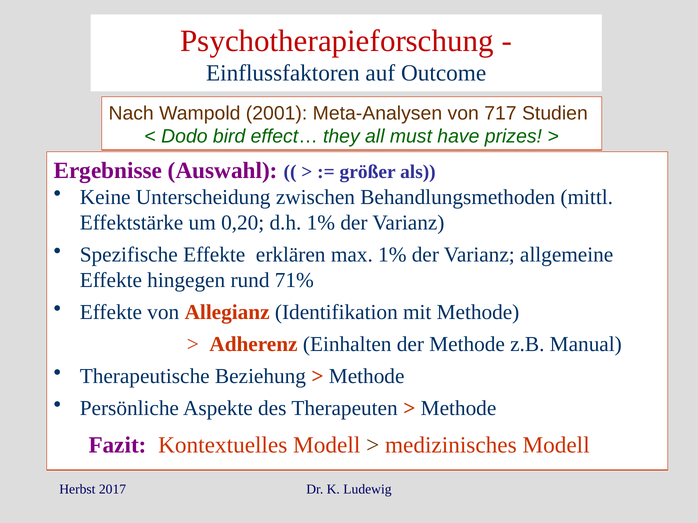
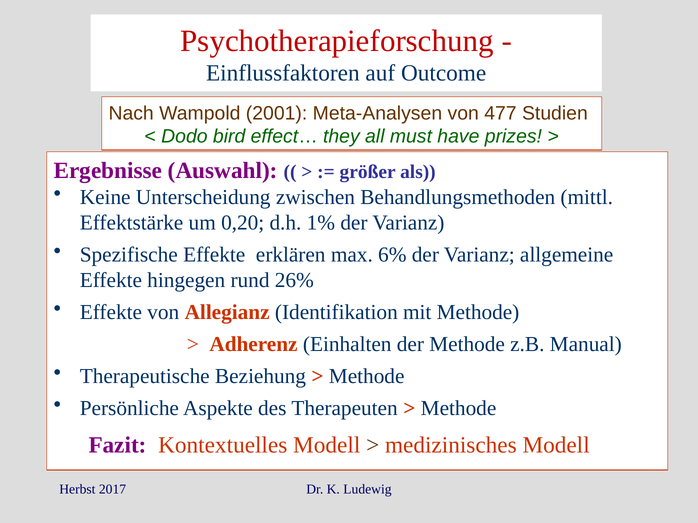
717: 717 -> 477 (500, 113)
max 1%: 1% -> 6% (392, 255)
71%: 71% -> 26% (294, 281)
